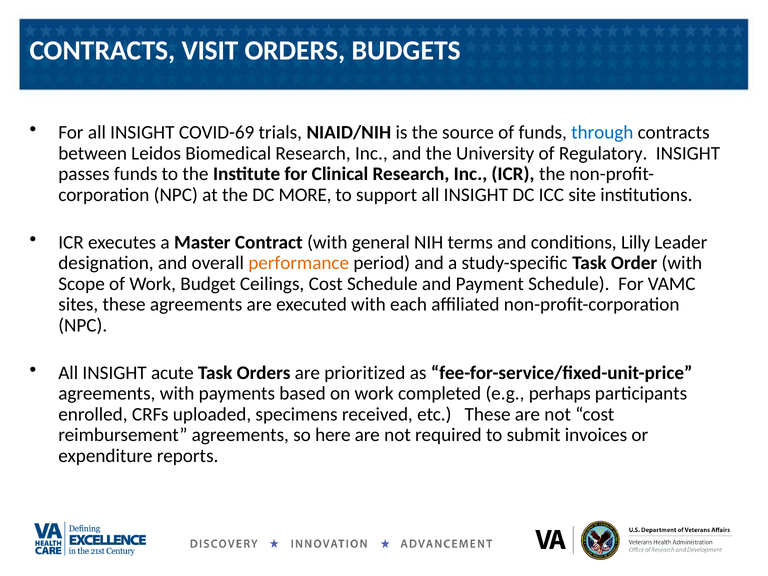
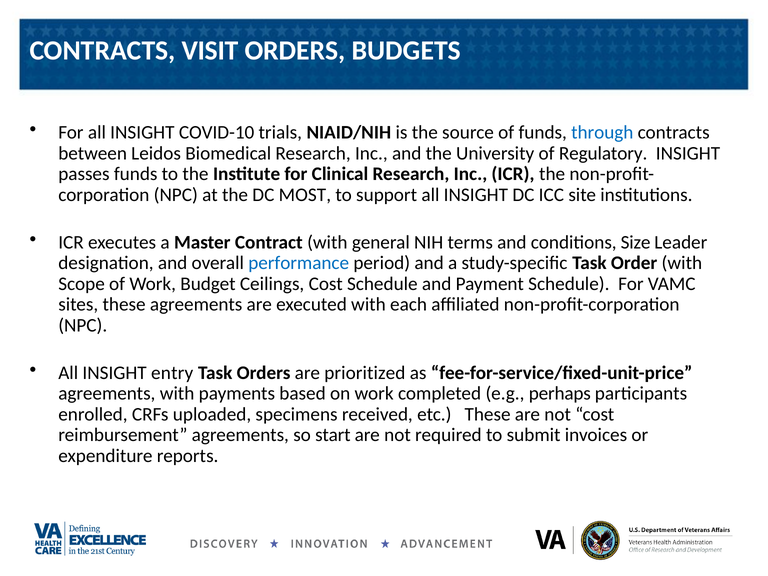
COVID-69: COVID-69 -> COVID-10 (217, 132)
MORE: MORE -> MOST (305, 195)
Lilly: Lilly -> Size (636, 242)
performance colour: orange -> blue (299, 263)
acute: acute -> entry (172, 373)
here: here -> start (333, 435)
